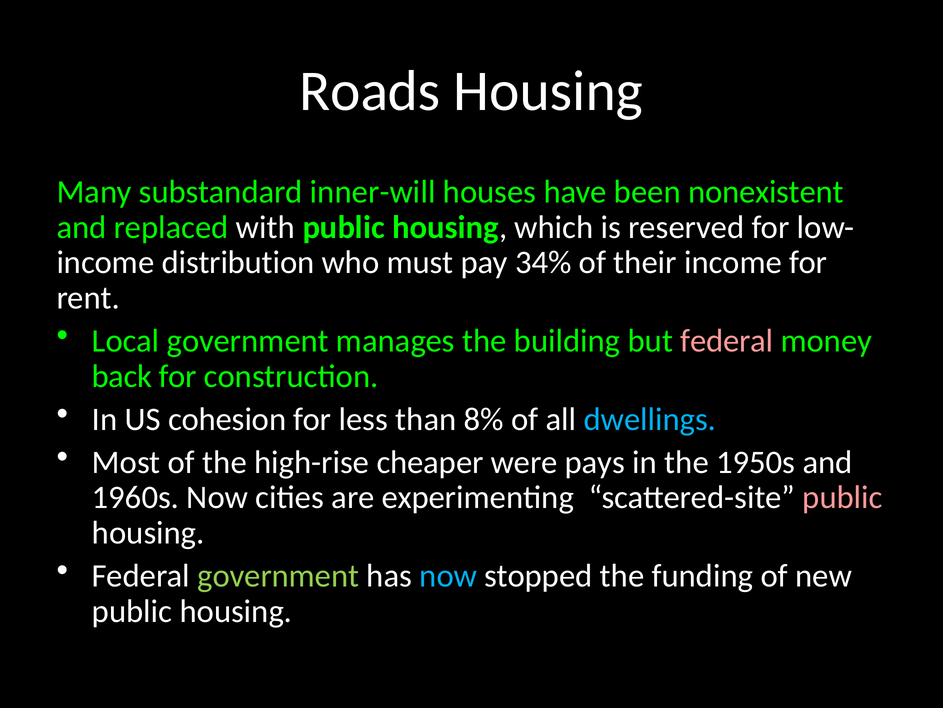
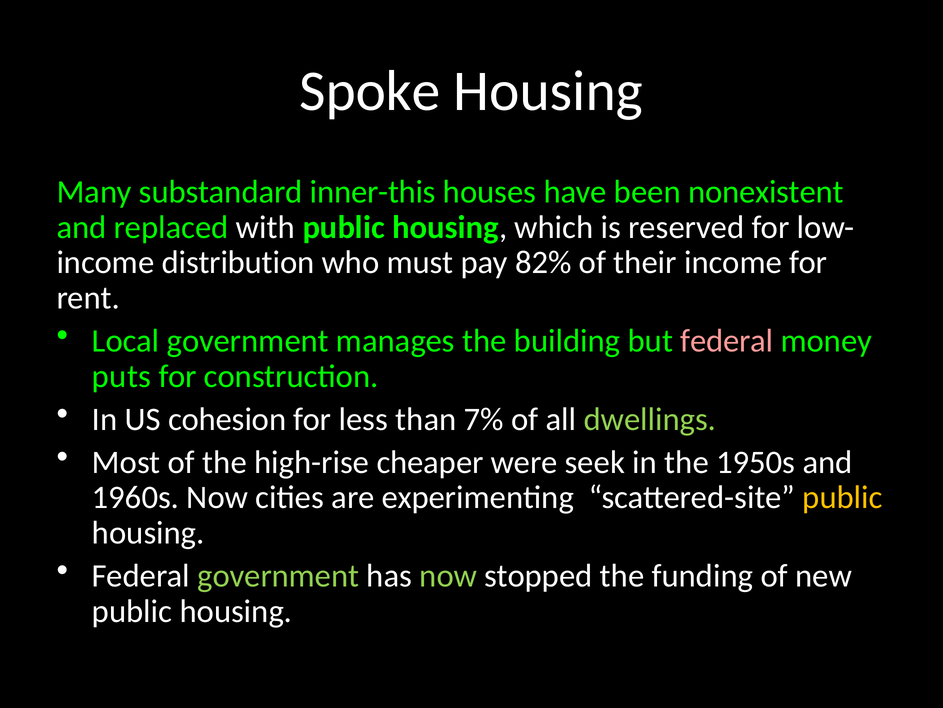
Roads: Roads -> Spoke (370, 91)
inner-will: inner-will -> inner-this (373, 192)
34%: 34% -> 82% (543, 262)
back: back -> puts (122, 376)
8%: 8% -> 7% (484, 419)
dwellings colour: light blue -> light green (650, 419)
pays: pays -> seek (595, 462)
public colour: pink -> yellow (843, 497)
now colour: light blue -> light green (448, 575)
